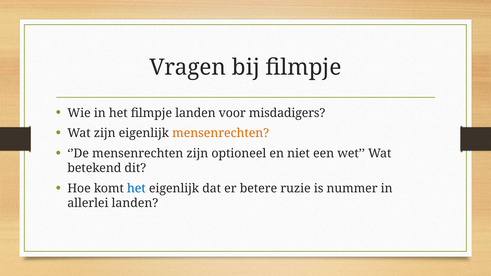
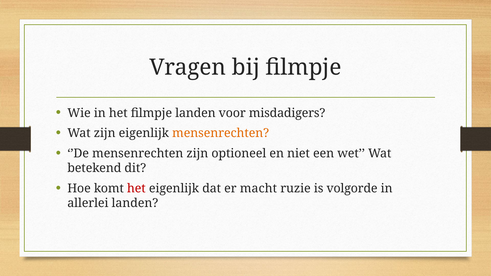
het colour: blue -> red (136, 189)
betere: betere -> macht (258, 189)
nummer: nummer -> volgorde (352, 189)
